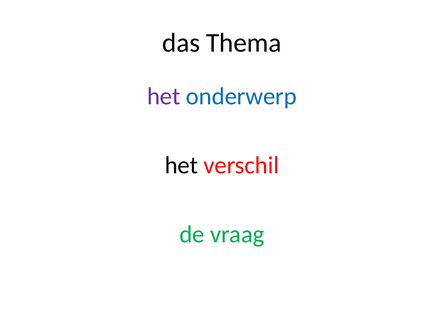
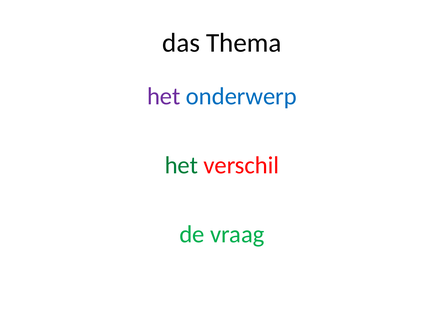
het colour: black -> green (181, 165)
